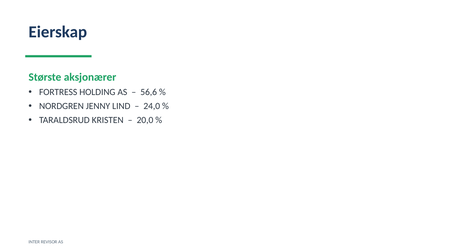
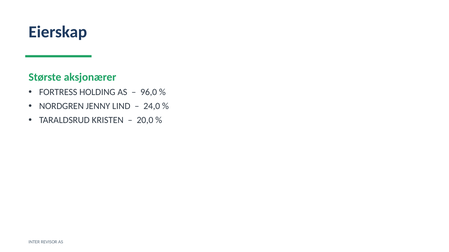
56,6: 56,6 -> 96,0 (149, 92)
